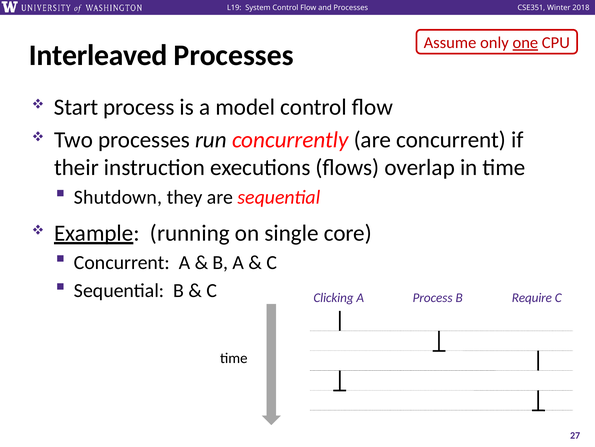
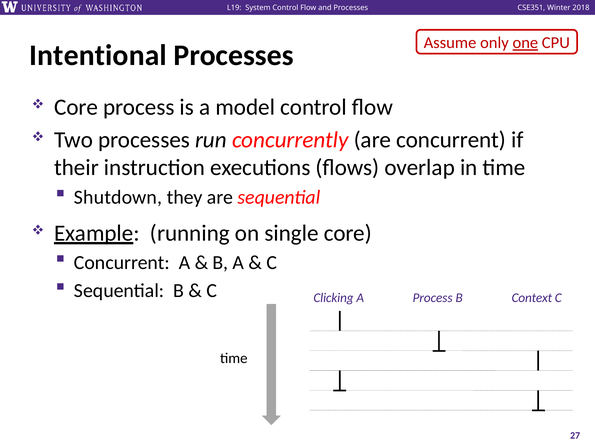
Interleaved: Interleaved -> Intentional (98, 55)
Start: Start -> Core (76, 107)
Require: Require -> Context (532, 297)
